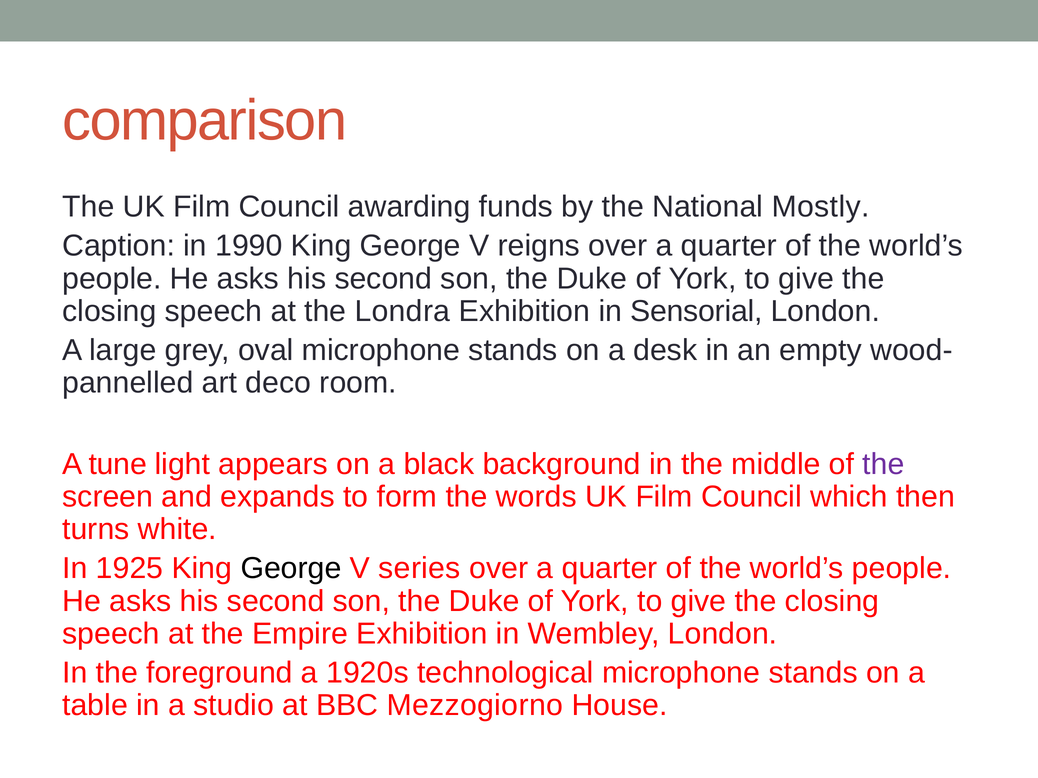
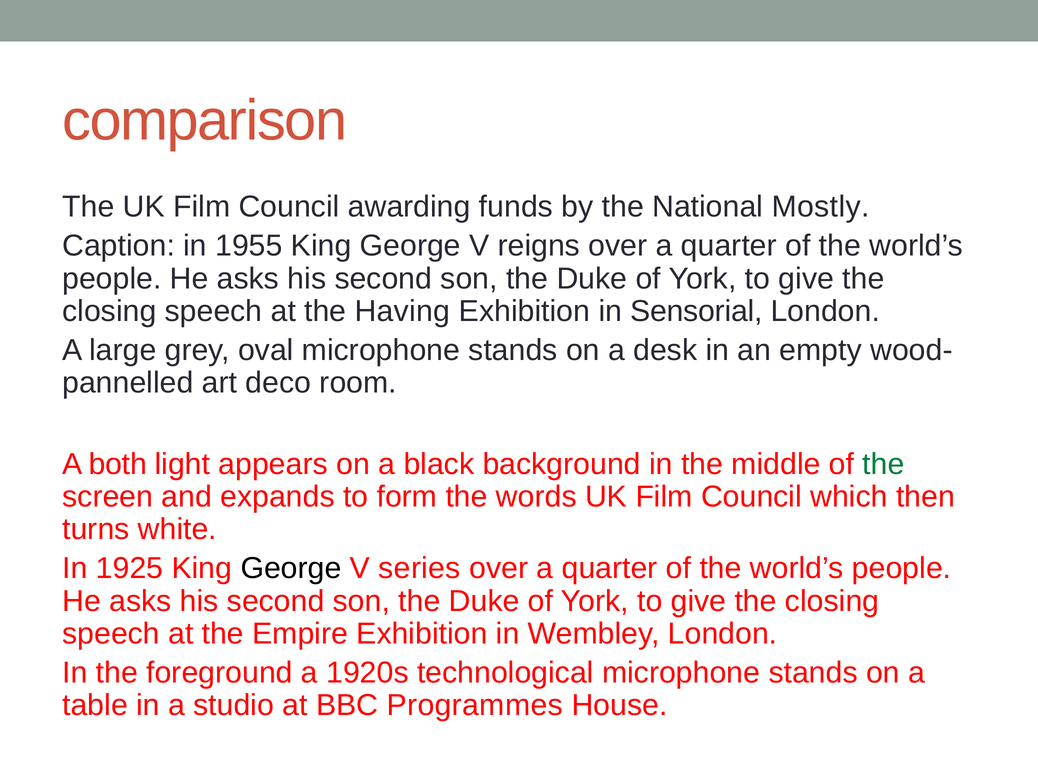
1990: 1990 -> 1955 (249, 246)
Londra: Londra -> Having (402, 311)
tune: tune -> both (118, 464)
the colour: purple -> green (884, 464)
Mezzogiorno: Mezzogiorno -> Programmes (475, 706)
